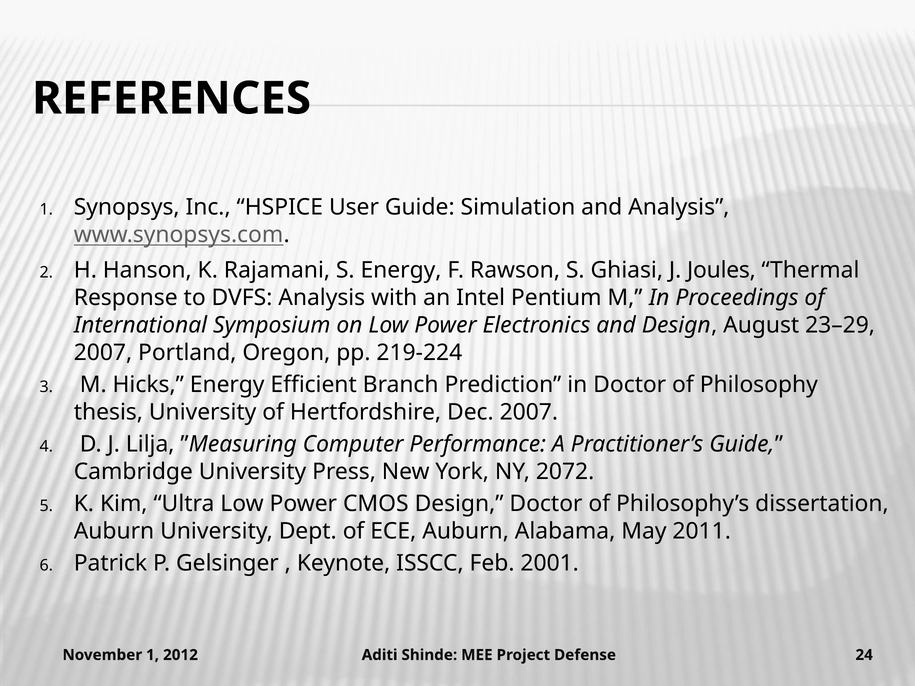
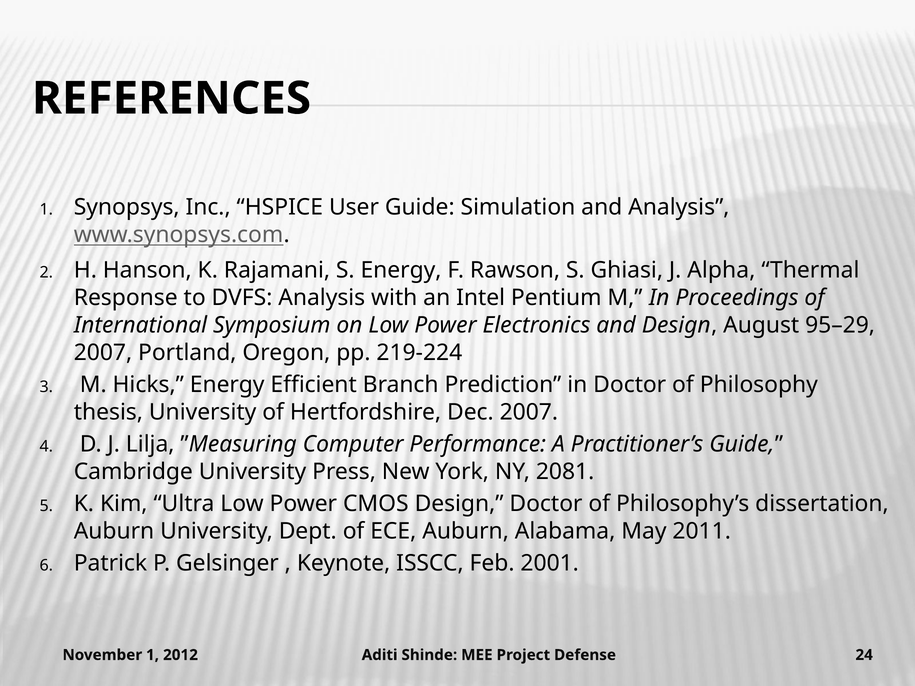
Joules: Joules -> Alpha (721, 271)
23–29: 23–29 -> 95–29 (840, 325)
2072: 2072 -> 2081 (565, 472)
